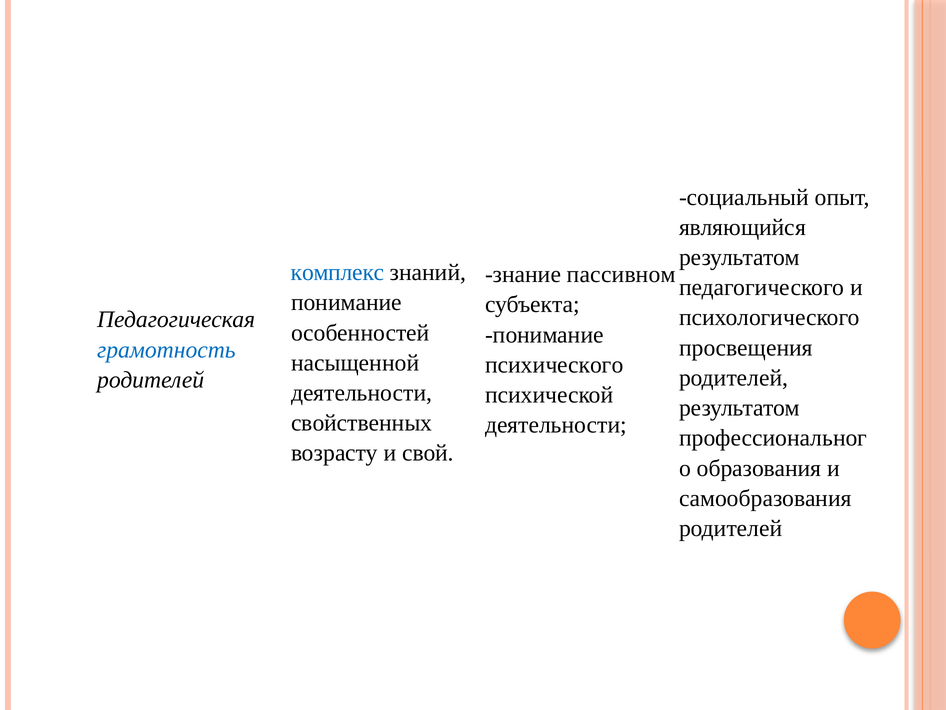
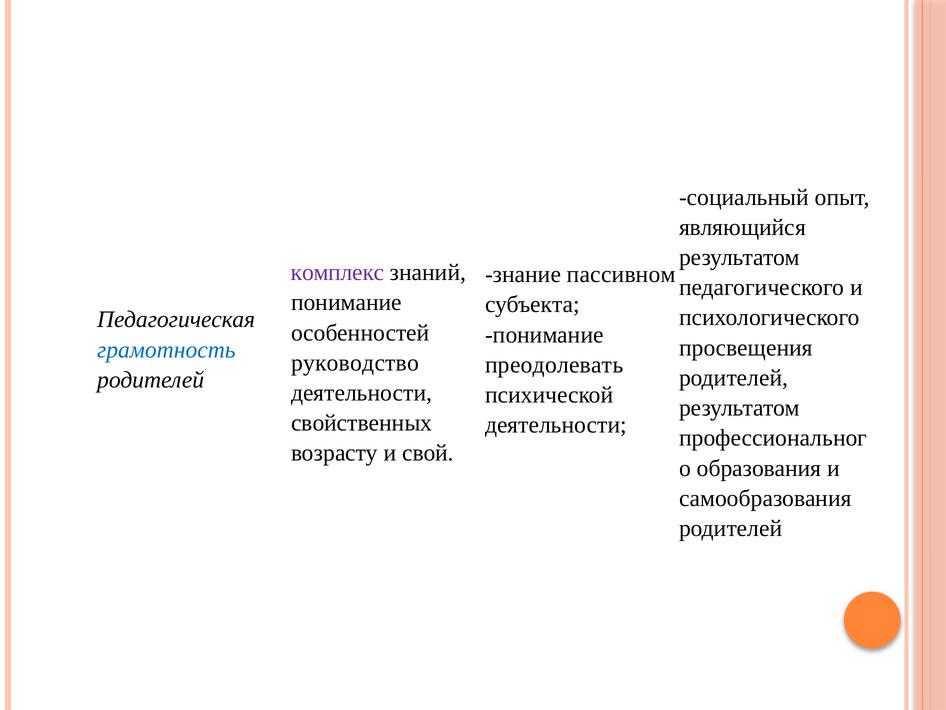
комплекс colour: blue -> purple (338, 272)
насыщенной: насыщенной -> руководство (355, 363)
психического: психического -> преодолевать (554, 365)
